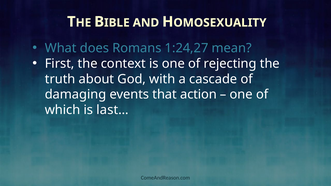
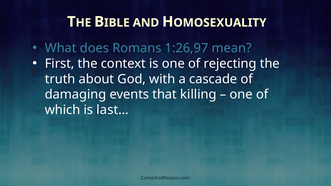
1:24,27: 1:24,27 -> 1:26,97 (187, 48)
action: action -> killing (198, 95)
